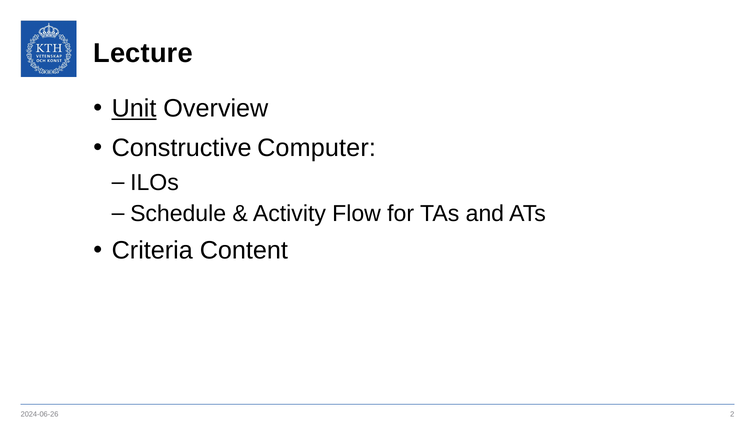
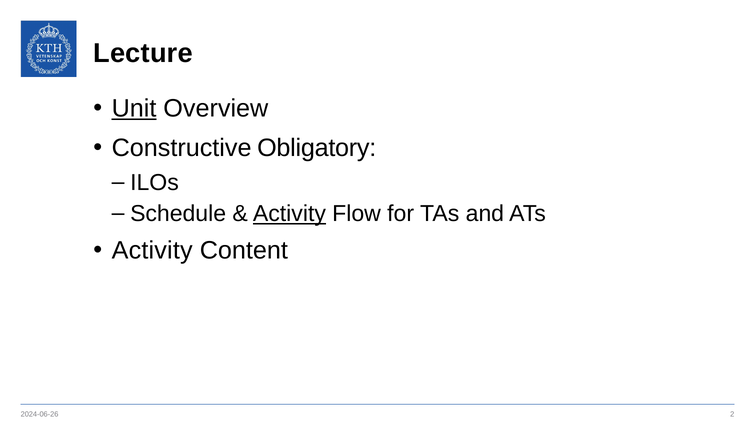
Computer: Computer -> Obligatory (317, 148)
Activity underline: none -> present (289, 214)
Criteria: Criteria -> Activity (152, 250)
